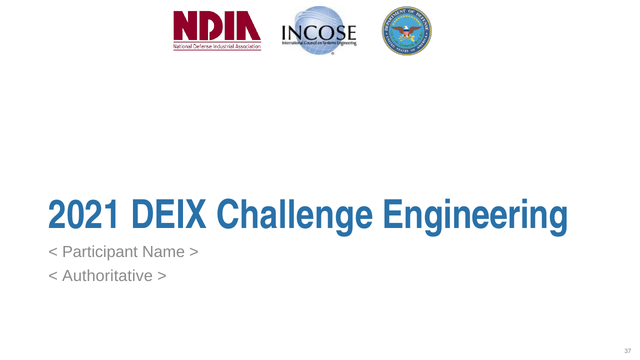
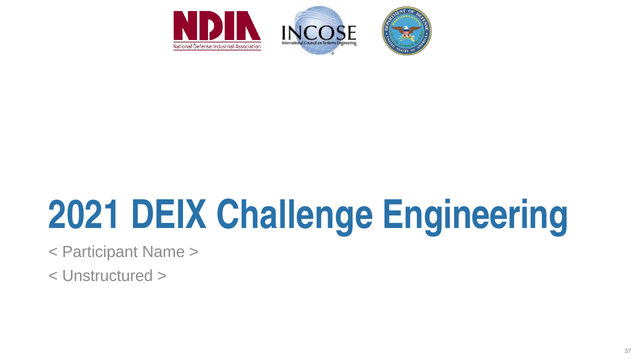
Authoritative: Authoritative -> Unstructured (108, 276)
